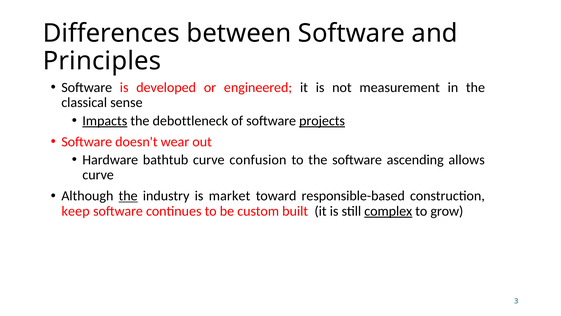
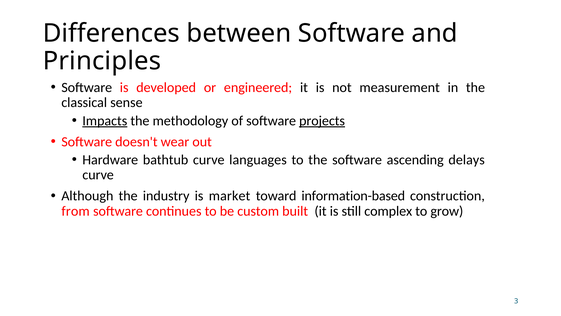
debottleneck: debottleneck -> methodology (190, 121)
confusion: confusion -> languages (258, 160)
allows: allows -> delays (467, 160)
the underline: present -> none (128, 196)
responsible-based: responsible-based -> information-based (353, 196)
keep: keep -> from (76, 211)
complex underline: present -> none (388, 211)
